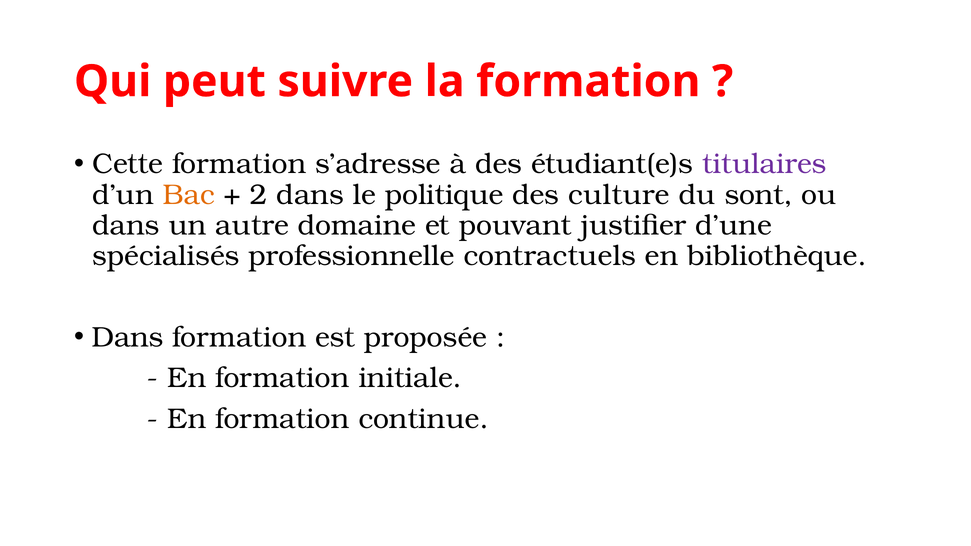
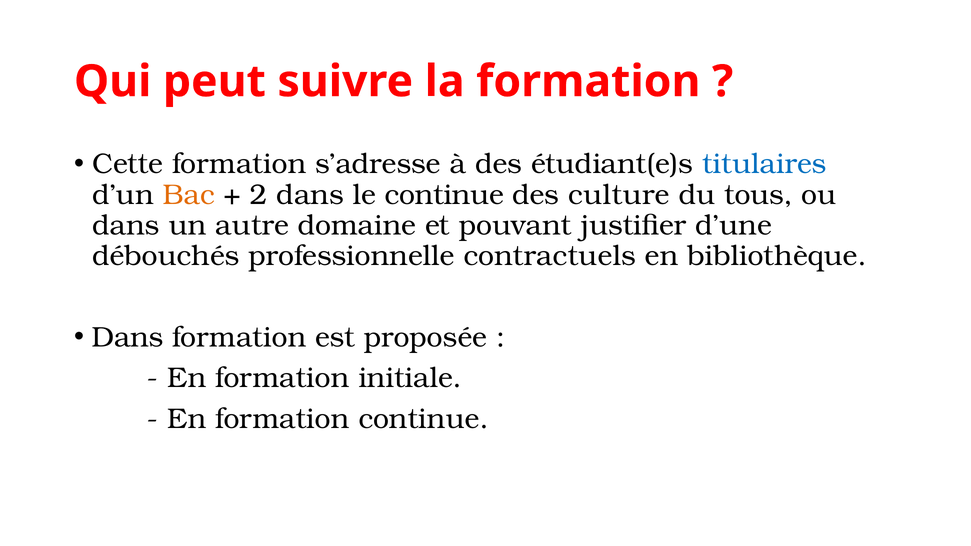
titulaires colour: purple -> blue (764, 164)
le politique: politique -> continue (444, 195)
sont: sont -> tous (759, 195)
spécialisés: spécialisés -> débouchés (166, 256)
